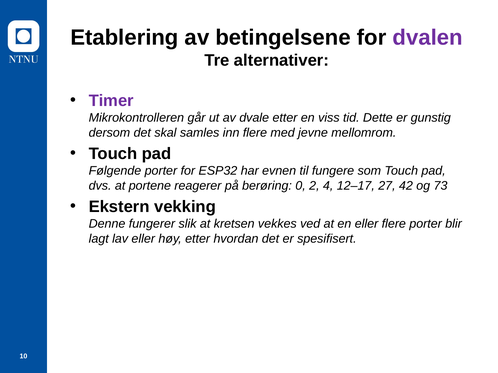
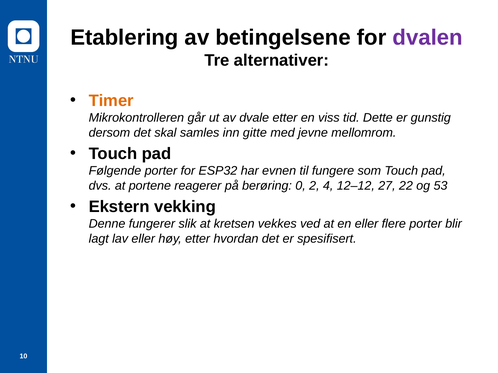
Timer colour: purple -> orange (111, 101)
inn flere: flere -> gitte (255, 133)
12–17: 12–17 -> 12–12 (356, 186)
42: 42 -> 22 (406, 186)
73: 73 -> 53 (441, 186)
